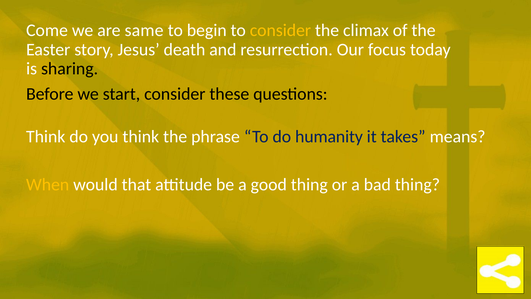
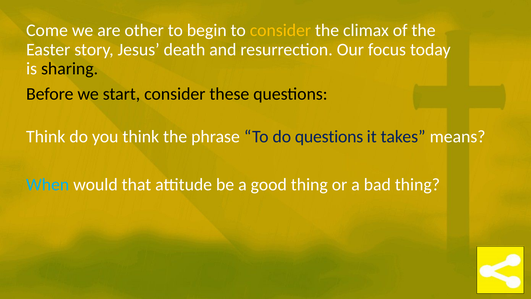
same: same -> other (144, 30)
do humanity: humanity -> questions (329, 136)
When colour: yellow -> light blue (48, 185)
